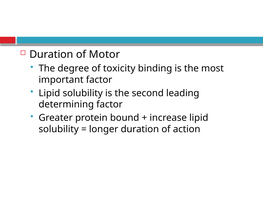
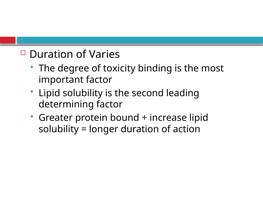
Motor: Motor -> Varies (105, 54)
